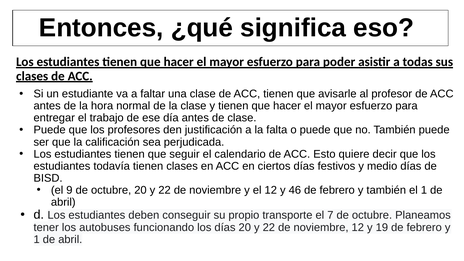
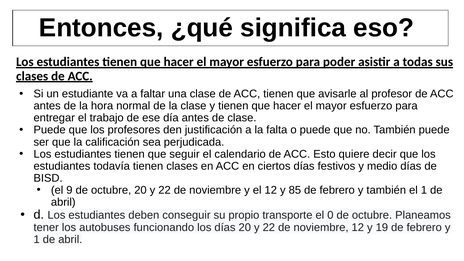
46: 46 -> 85 (295, 190)
7: 7 -> 0 (330, 215)
